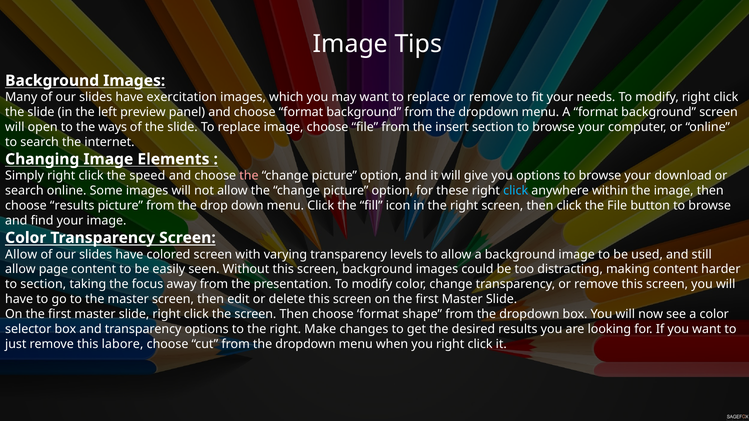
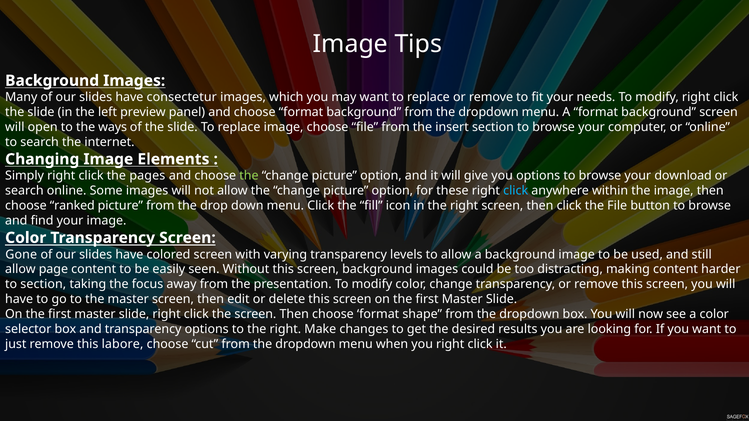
exercitation: exercitation -> consectetur (182, 97)
speed: speed -> pages (147, 176)
the colour: pink -> light green (249, 176)
choose results: results -> ranked (72, 206)
Allow: Allow -> Gone (21, 255)
